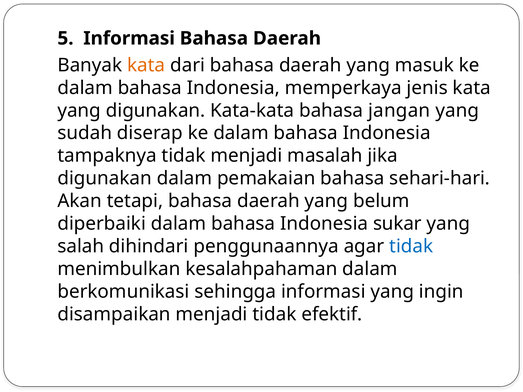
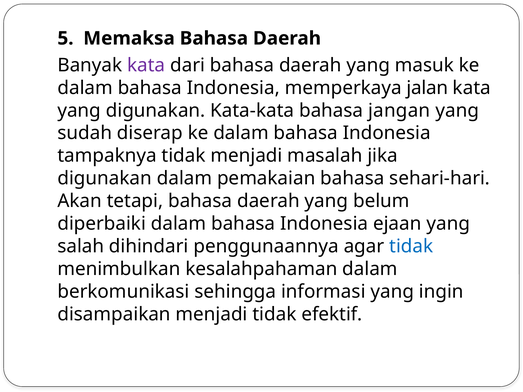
5 Informasi: Informasi -> Memaksa (129, 38)
kata colour: orange -> purple (146, 65)
jenis: jenis -> jalan (427, 88)
sukar: sukar -> ejaan (397, 224)
